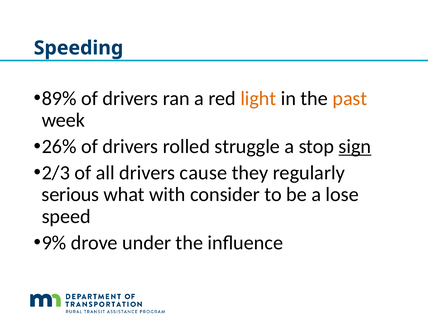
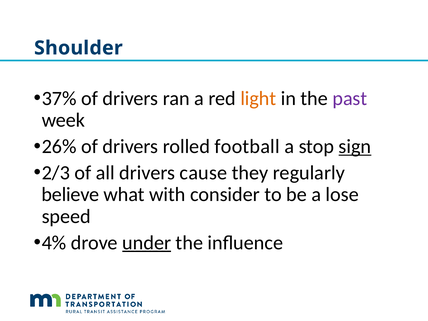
Speeding: Speeding -> Shoulder (78, 48)
89%: 89% -> 37% (59, 98)
past colour: orange -> purple (350, 98)
struggle: struggle -> football (247, 146)
serious: serious -> believe (70, 195)
9%: 9% -> 4% (54, 243)
under underline: none -> present (147, 243)
